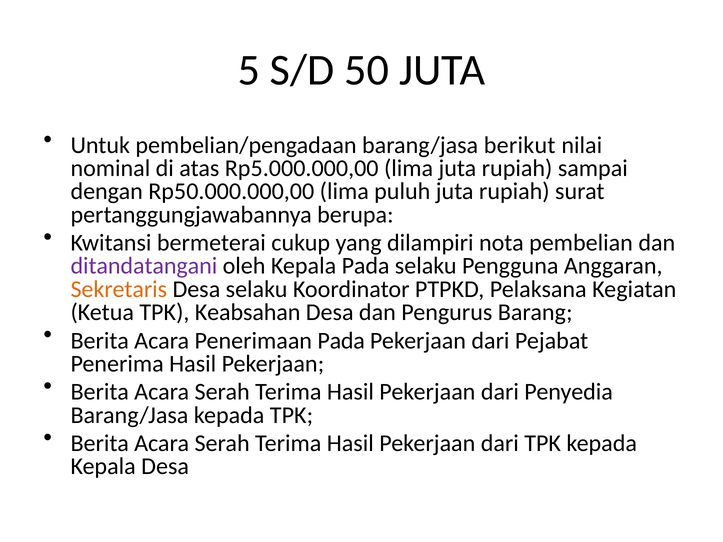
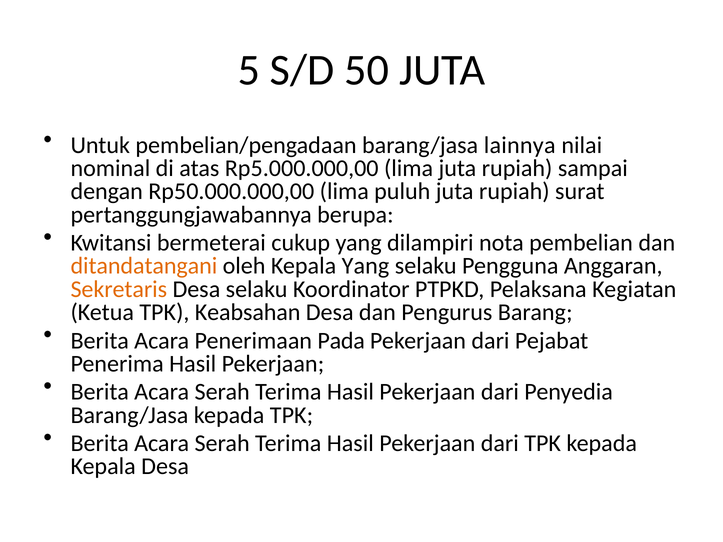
berikut: berikut -> lainnya (520, 145)
ditandatangani colour: purple -> orange (144, 266)
Kepala Pada: Pada -> Yang (365, 266)
